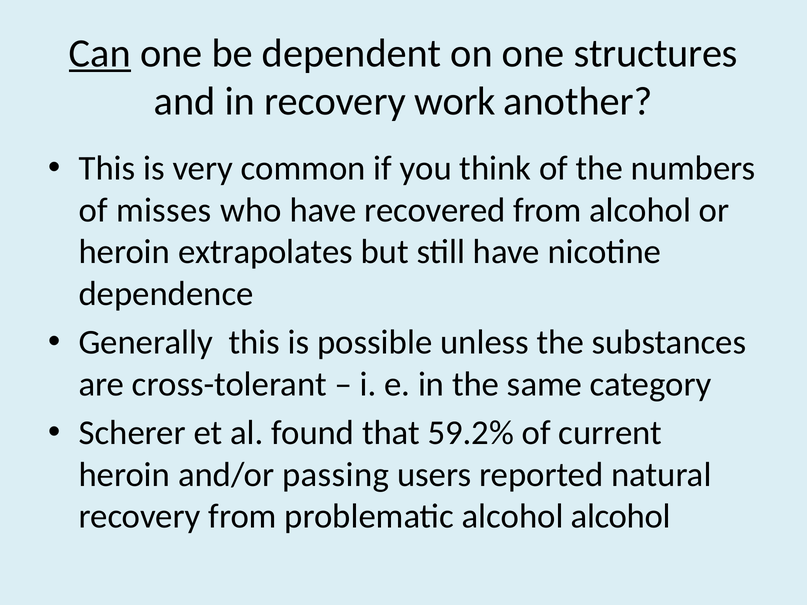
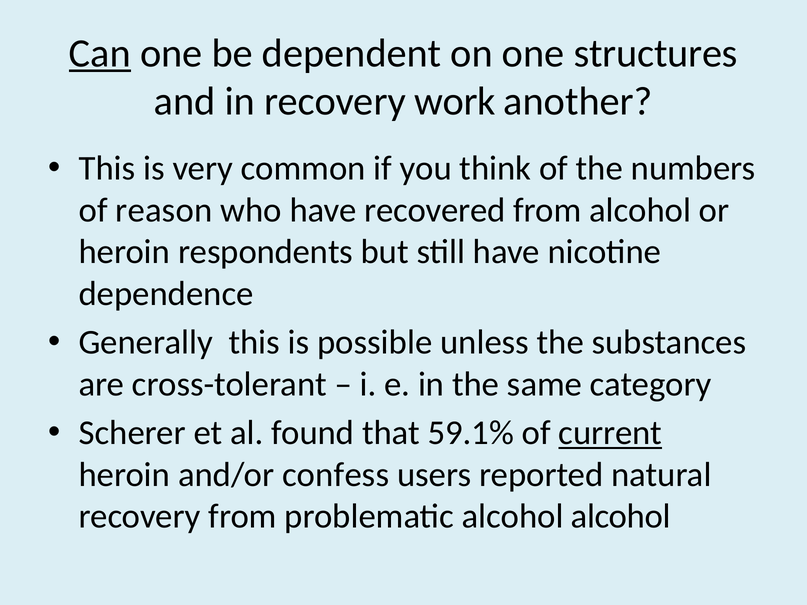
misses: misses -> reason (164, 210)
extrapolates: extrapolates -> respondents (266, 252)
59.2%: 59.2% -> 59.1% (471, 433)
current underline: none -> present (610, 433)
passing: passing -> confess (336, 475)
